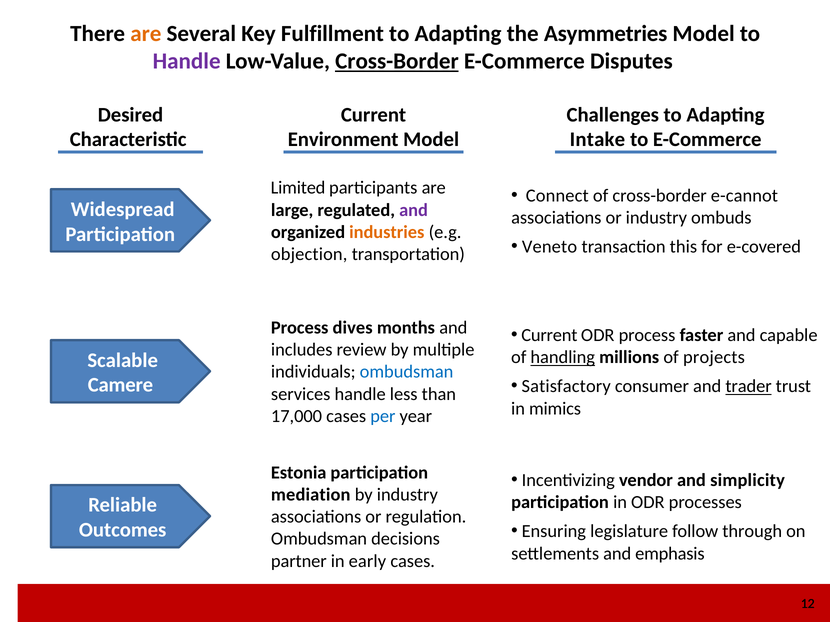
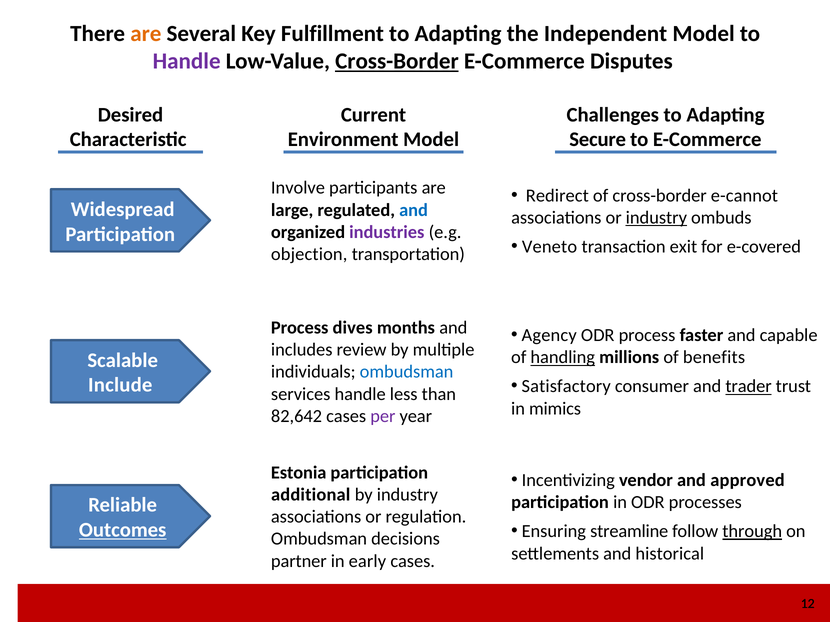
Asymmetries: Asymmetries -> Independent (606, 34)
Intake: Intake -> Secure (598, 140)
Limited: Limited -> Involve (298, 188)
Connect: Connect -> Redirect (557, 196)
and colour: purple -> blue (414, 210)
industry underline: none -> present (656, 218)
industries colour: orange -> purple (387, 232)
this: this -> exit (683, 247)
Current: Current -> Agency (549, 336)
projects: projects -> benefits (714, 358)
Camere: Camere -> Include (120, 385)
17,000: 17,000 -> 82,642 (297, 416)
per colour: blue -> purple (383, 416)
simplicity: simplicity -> approved (748, 481)
mediation: mediation -> additional (311, 495)
Outcomes underline: none -> present (123, 530)
legislature: legislature -> streamline (629, 532)
through underline: none -> present (752, 532)
emphasis: emphasis -> historical (670, 554)
